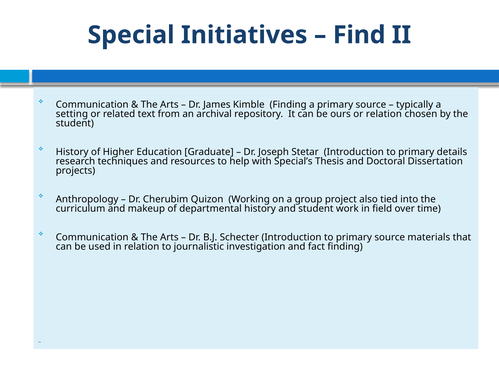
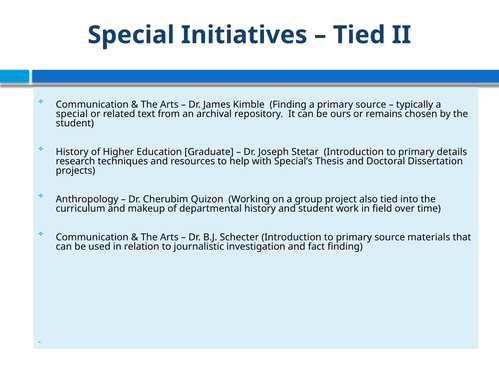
Find: Find -> Tied (359, 35)
setting: setting -> special (72, 114)
or relation: relation -> remains (384, 114)
